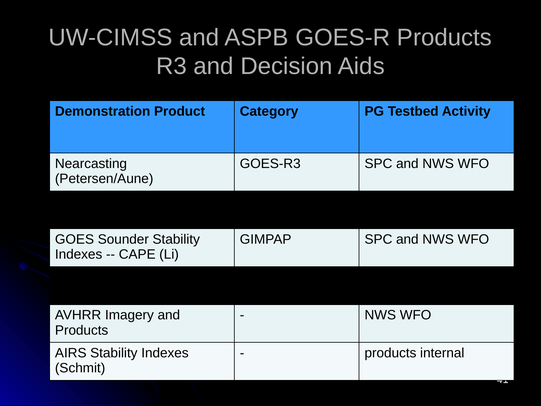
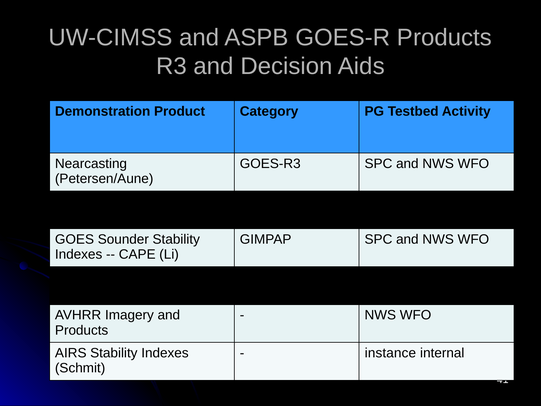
products: products -> instance (390, 353)
